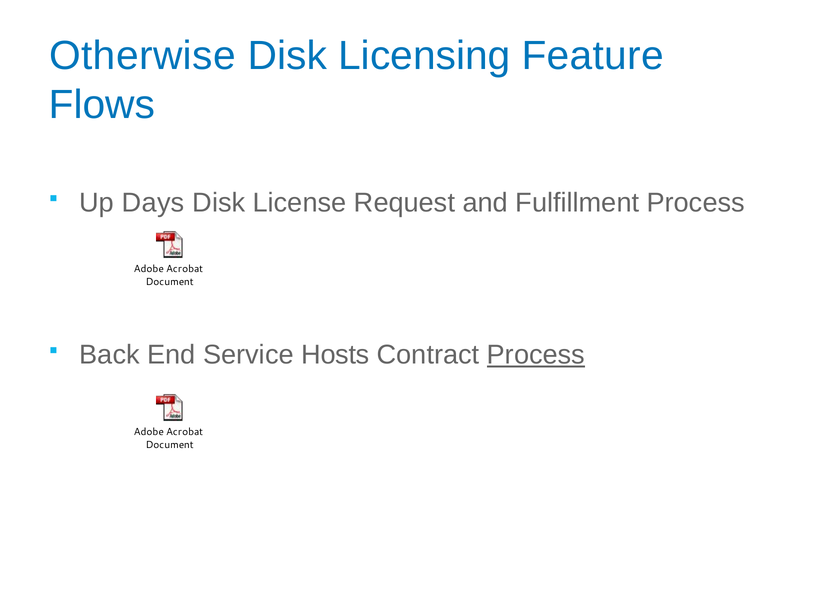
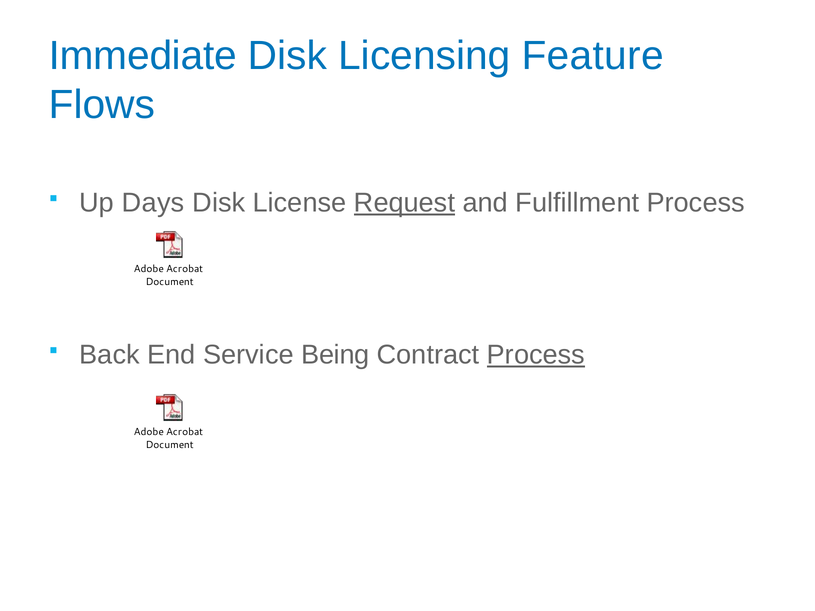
Otherwise: Otherwise -> Immediate (143, 56)
Request underline: none -> present (404, 203)
Hosts: Hosts -> Being (335, 355)
